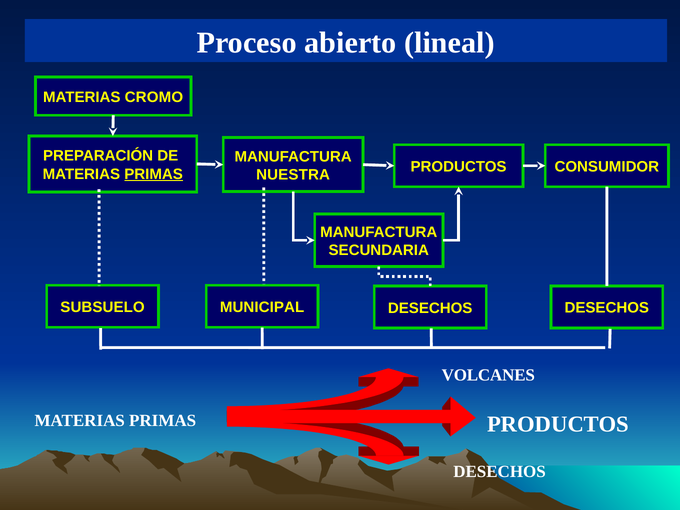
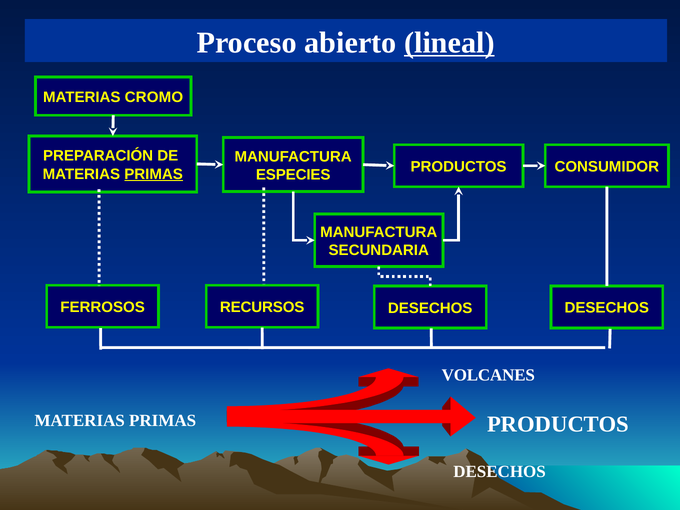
lineal underline: none -> present (449, 43)
NUESTRA: NUESTRA -> ESPECIES (293, 175)
SUBSUELO: SUBSUELO -> FERROSOS (103, 307)
MUNICIPAL: MUNICIPAL -> RECURSOS (262, 307)
